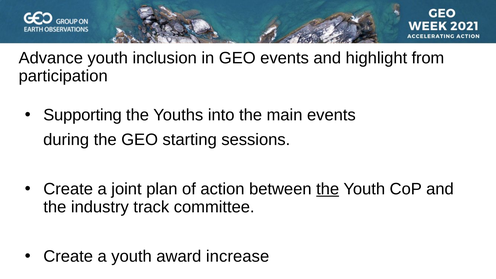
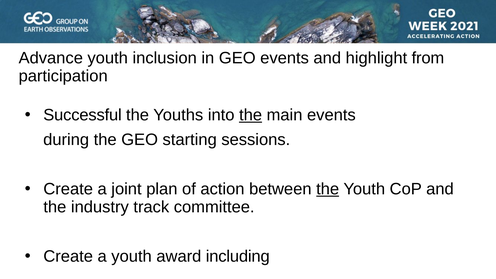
Supporting: Supporting -> Successful (83, 115)
the underline: none -> present (251, 115)
increase: increase -> including (238, 257)
